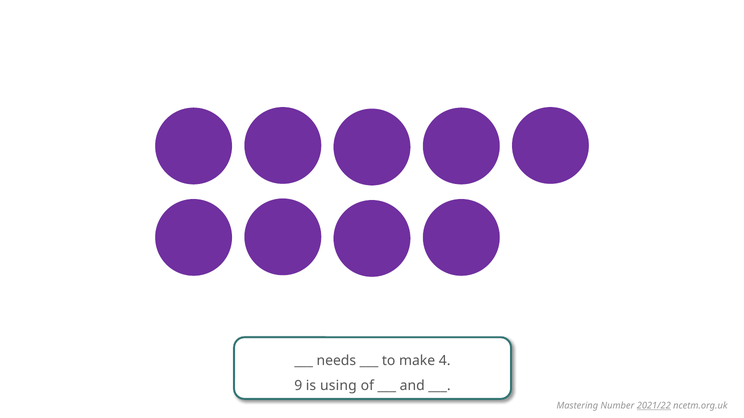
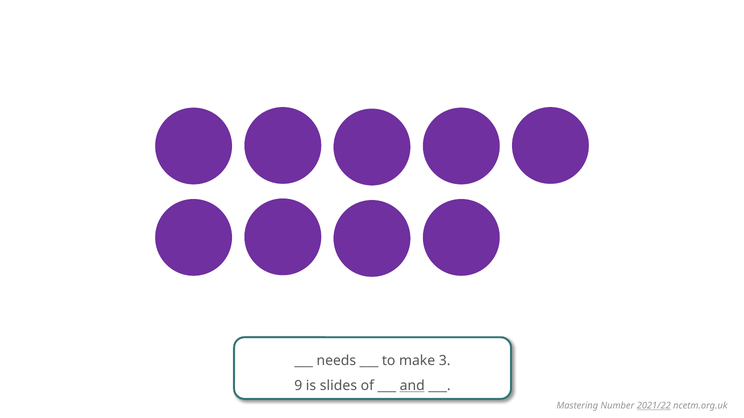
4: 4 -> 3 (445, 361)
using: using -> slides (338, 386)
and underline: none -> present (412, 386)
